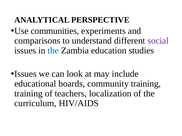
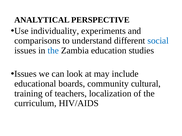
communities: communities -> individuality (55, 31)
social colour: purple -> blue (158, 41)
community training: training -> cultural (146, 84)
